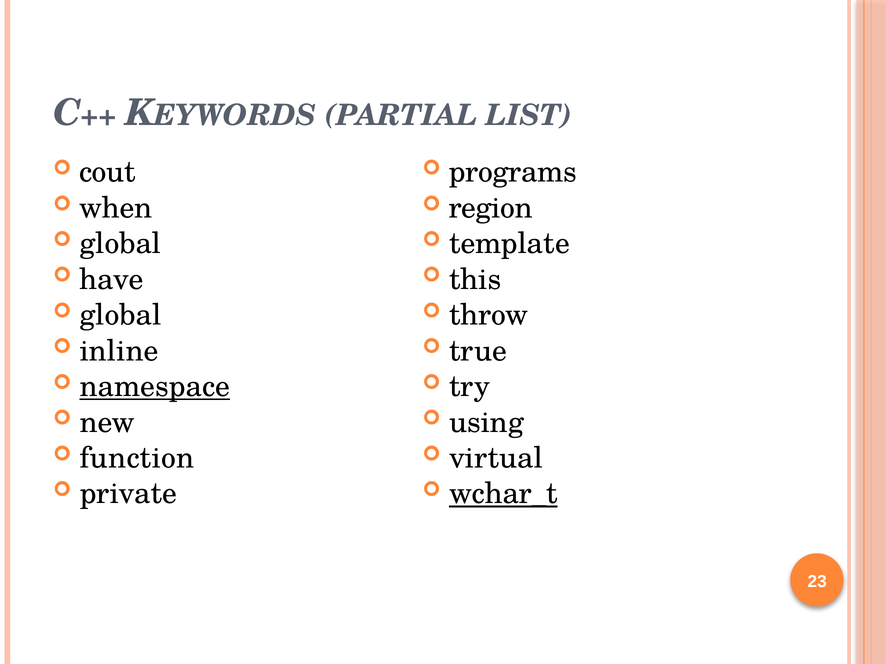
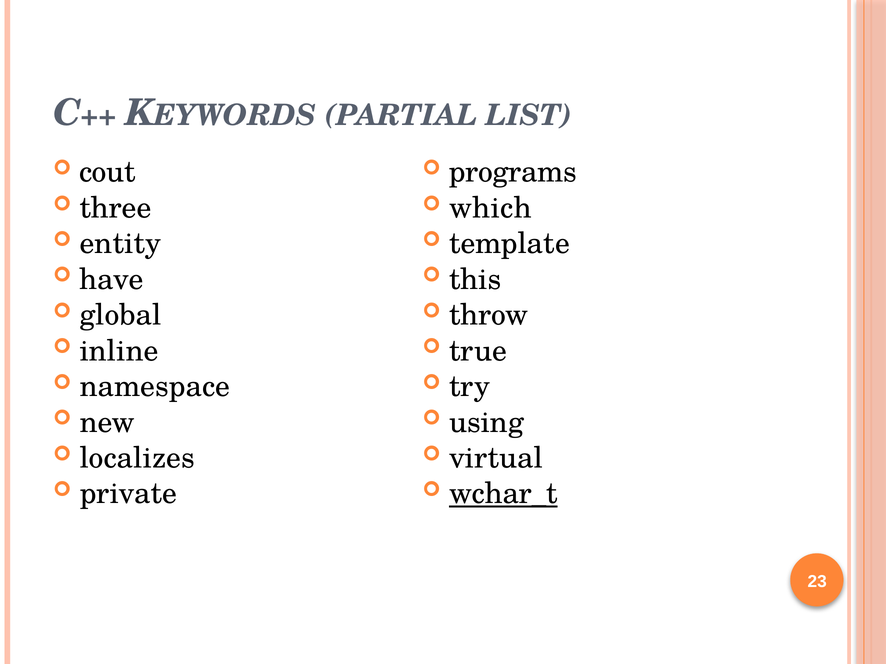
when: when -> three (115, 208)
region: region -> which (490, 208)
global: global -> entity (120, 244)
namespace underline: present -> none (155, 387)
function: function -> localizes (137, 458)
